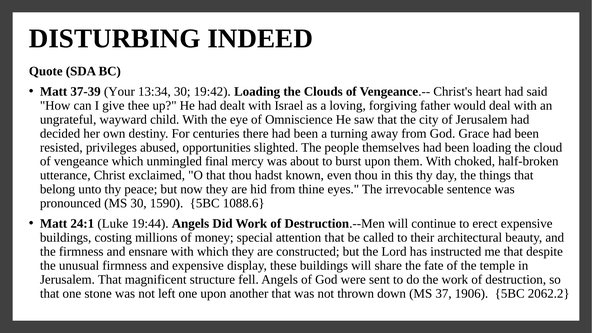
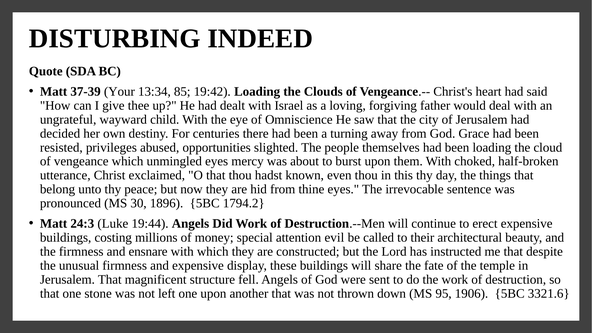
13:34 30: 30 -> 85 (182, 91)
unmingled final: final -> eyes (217, 161)
1590: 1590 -> 1896 (167, 203)
1088.6: 1088.6 -> 1794.2 (244, 203)
24:1: 24:1 -> 24:3 (82, 223)
attention that: that -> evil (334, 237)
37: 37 -> 95 (444, 293)
2062.2: 2062.2 -> 3321.6 (549, 293)
